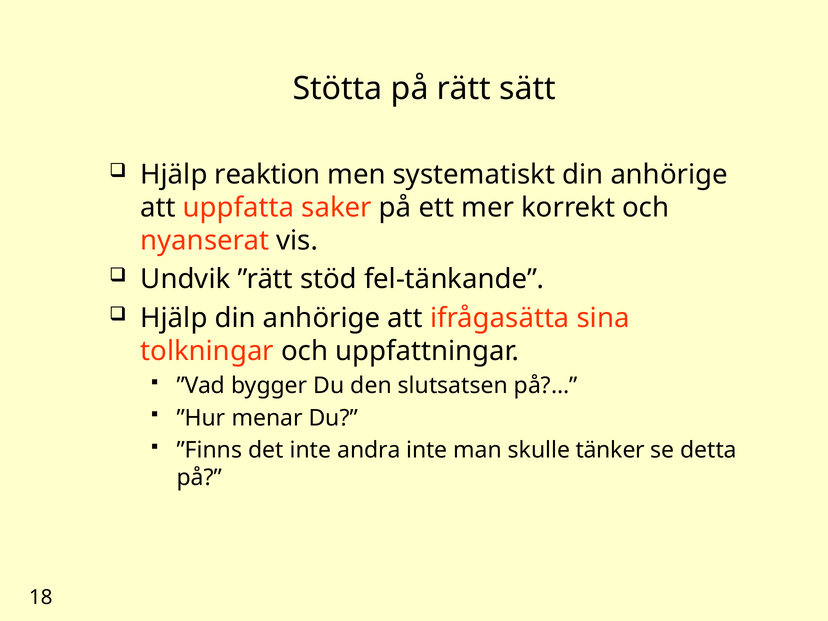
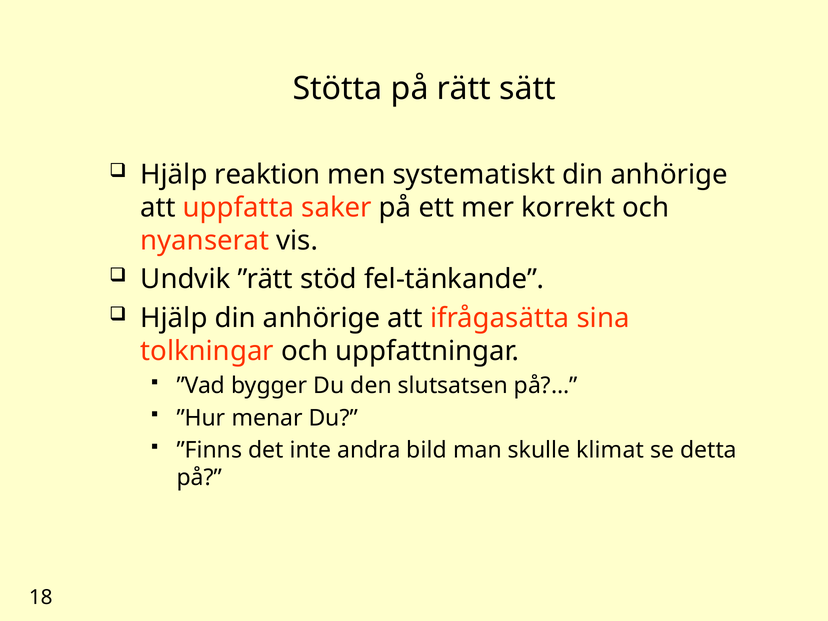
andra inte: inte -> bild (427, 450)
tänker: tänker -> klimat (610, 450)
